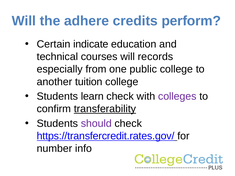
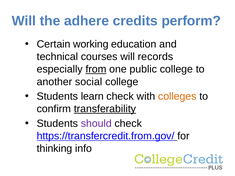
indicate: indicate -> working (91, 44)
from underline: none -> present (96, 69)
tuition: tuition -> social (89, 82)
colleges colour: purple -> orange (177, 96)
https://transfercredit.rates.gov/: https://transfercredit.rates.gov/ -> https://transfercredit.from.gov/ (106, 136)
number: number -> thinking (55, 149)
